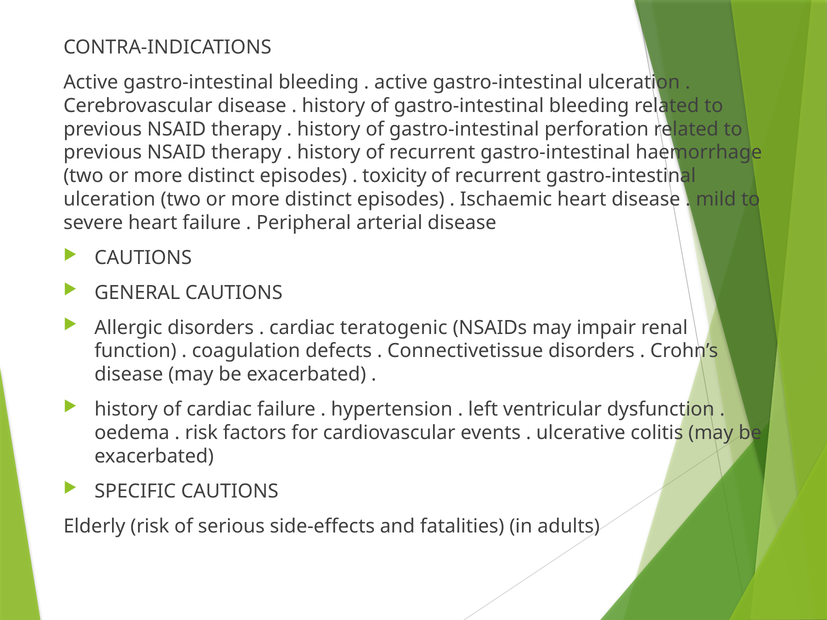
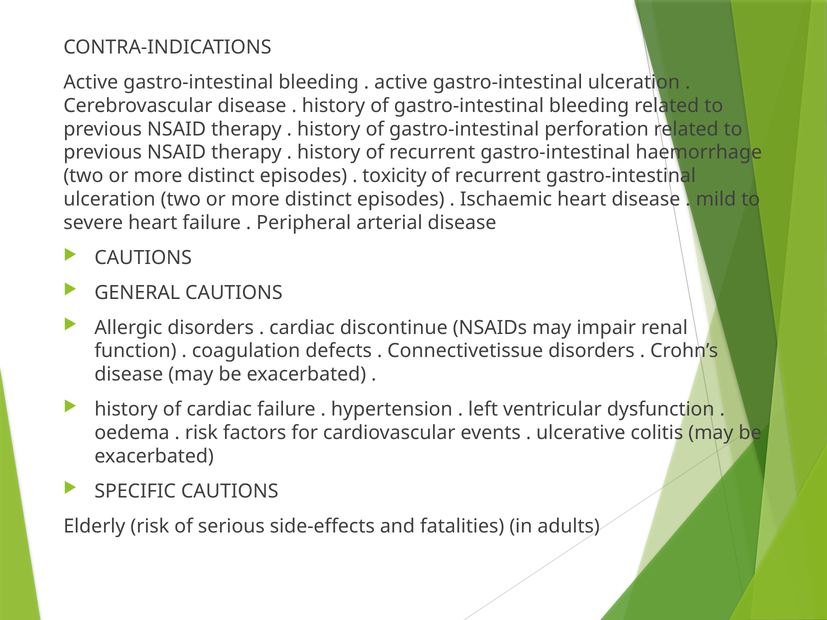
teratogenic: teratogenic -> discontinue (394, 328)
